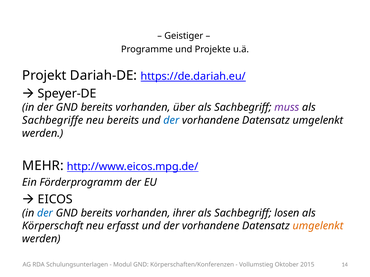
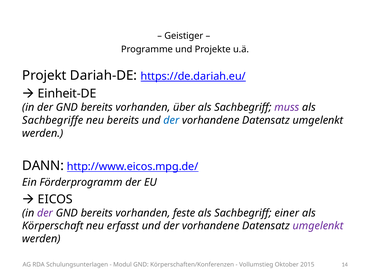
Speyer-DE: Speyer-DE -> Einheit-DE (67, 94)
MEHR: MEHR -> DANN (43, 166)
der colour: blue -> purple (45, 213)
ihrer: ihrer -> feste (184, 213)
losen: losen -> einer (287, 213)
umgelenkt colour: orange -> purple (318, 226)
